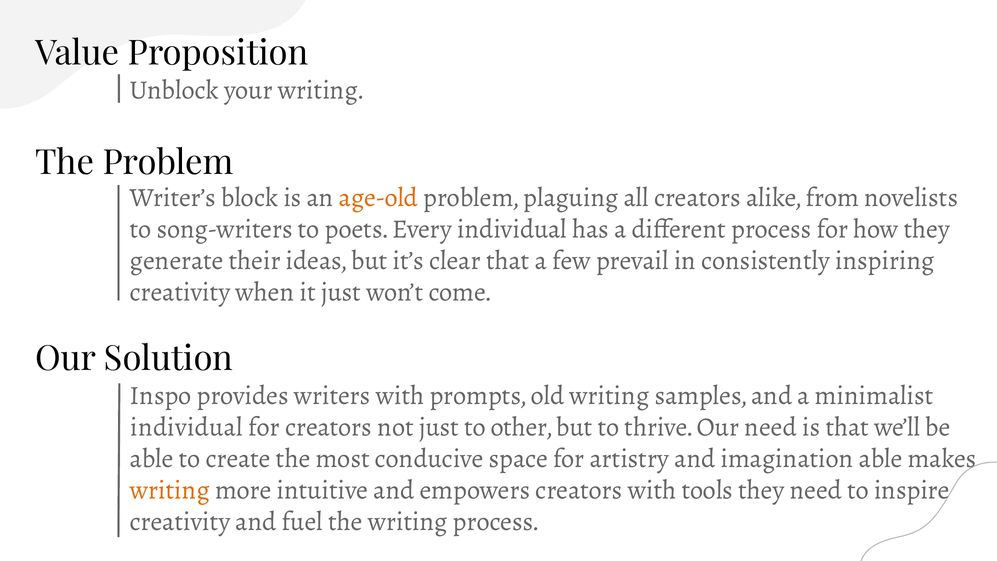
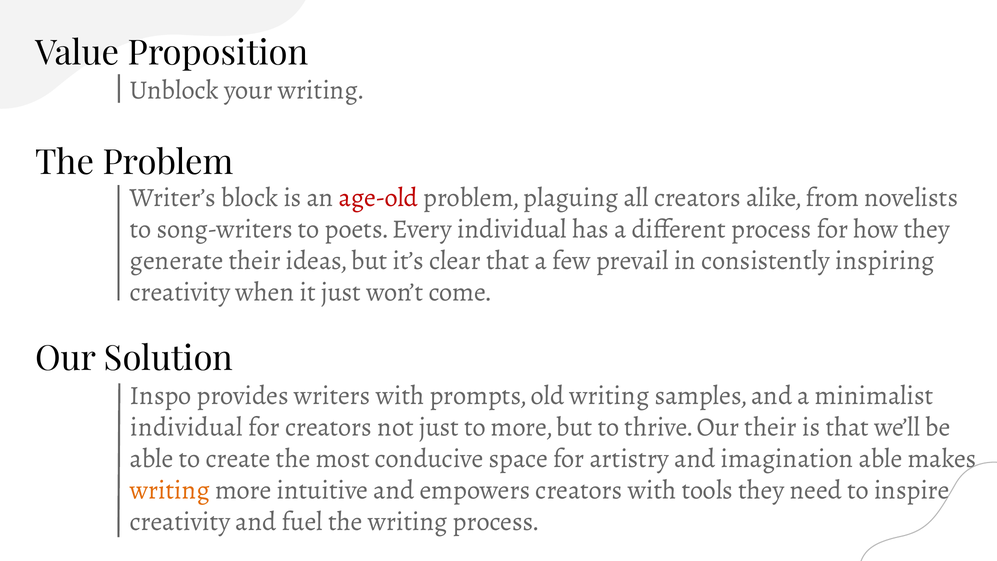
age-old colour: orange -> red (379, 198)
to other: other -> more (522, 427)
Our need: need -> their (771, 427)
